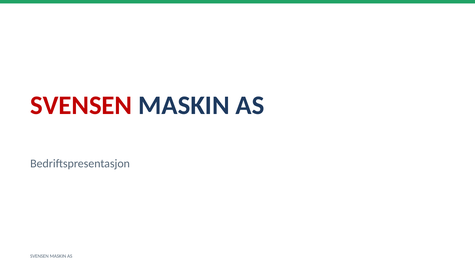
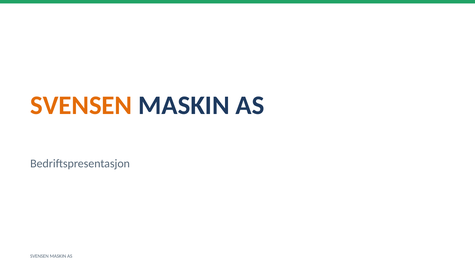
SVENSEN colour: red -> orange (81, 105)
